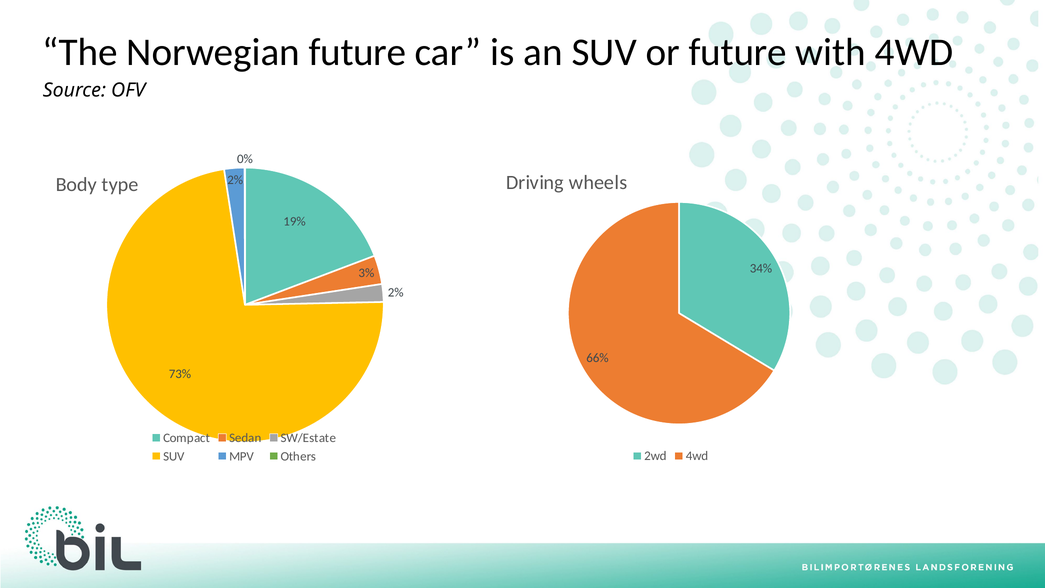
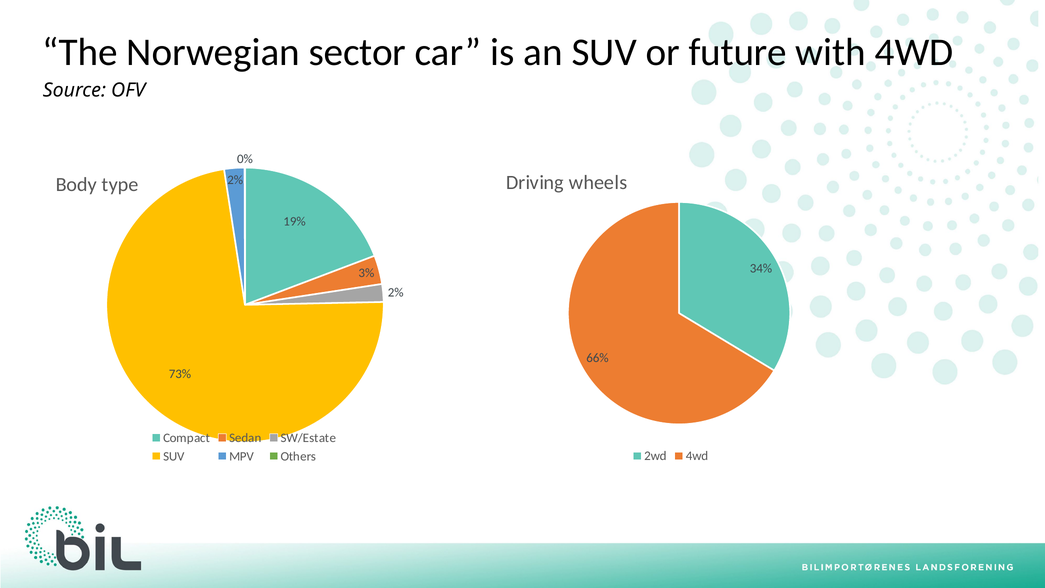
Norwegian future: future -> sector (357, 52)
